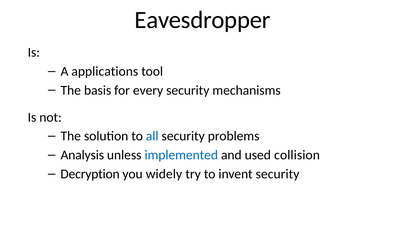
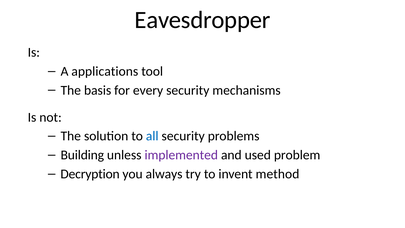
Analysis: Analysis -> Building (82, 155)
implemented colour: blue -> purple (181, 155)
collision: collision -> problem (297, 155)
widely: widely -> always (164, 174)
invent security: security -> method (278, 174)
